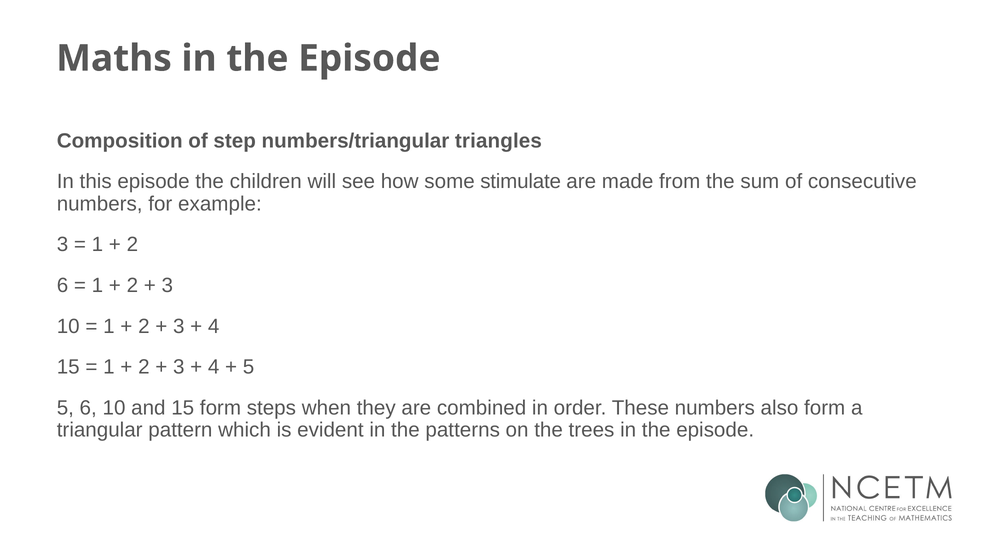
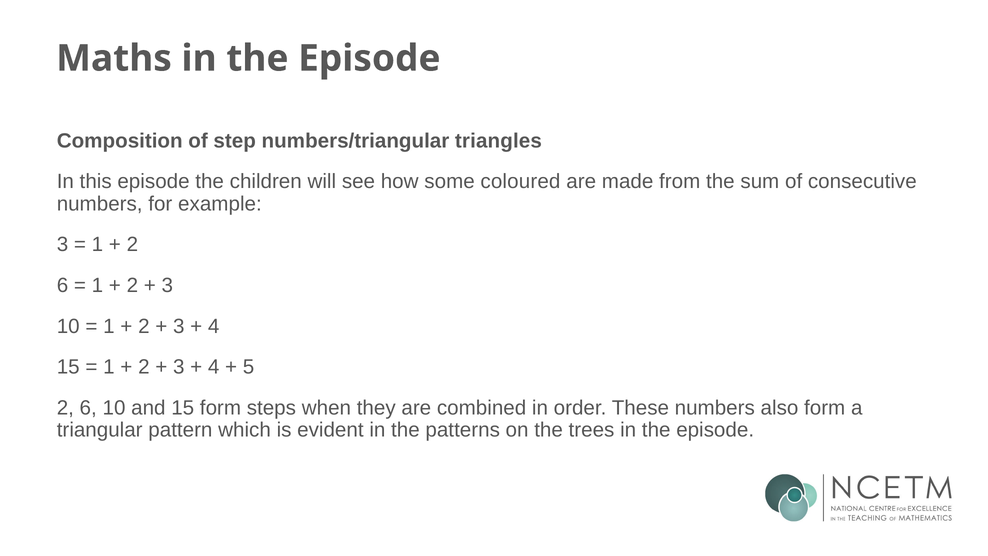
stimulate: stimulate -> coloured (520, 182)
5: 5 -> 2 (65, 408)
